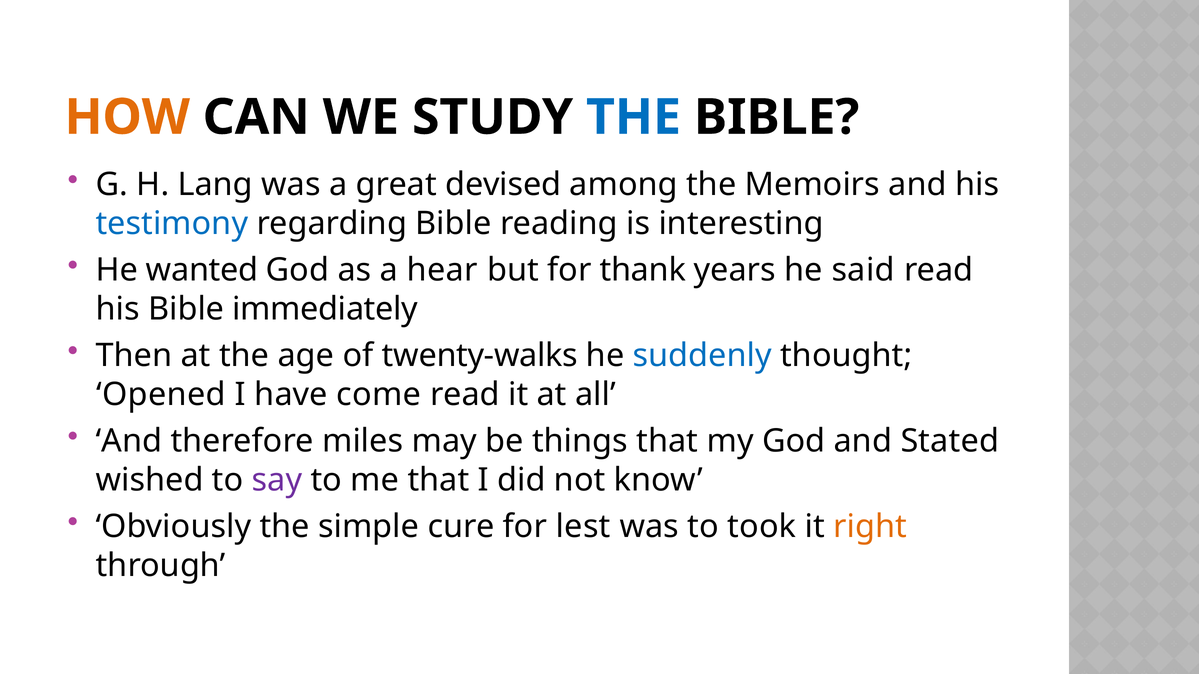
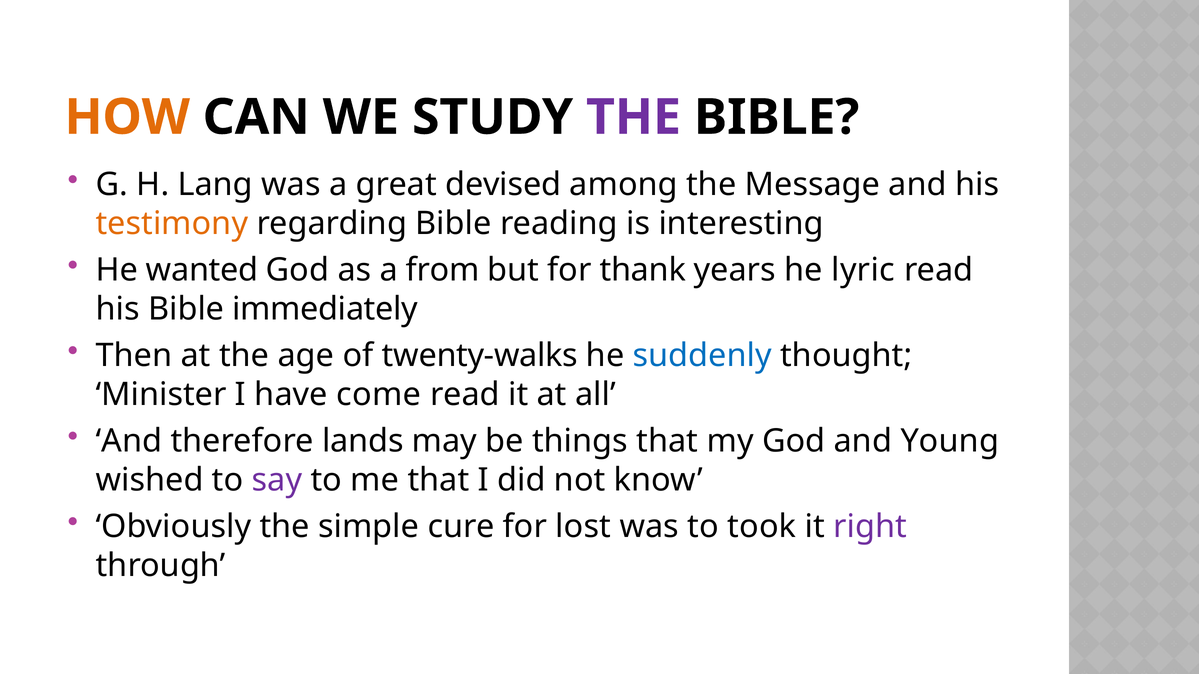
THE colour: blue -> purple (634, 117)
Memoirs: Memoirs -> Message (812, 185)
testimony colour: blue -> orange (172, 224)
hear: hear -> from (443, 270)
said: said -> lyric (863, 270)
Opened: Opened -> Minister (161, 395)
miles: miles -> lands (363, 441)
Stated: Stated -> Young (950, 441)
lest: lest -> lost (583, 527)
right colour: orange -> purple (870, 527)
